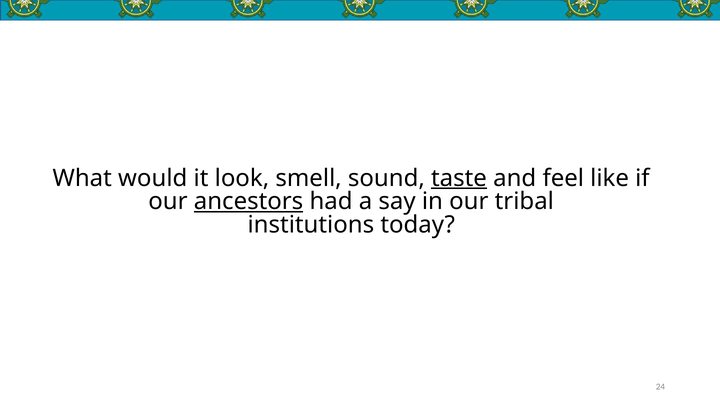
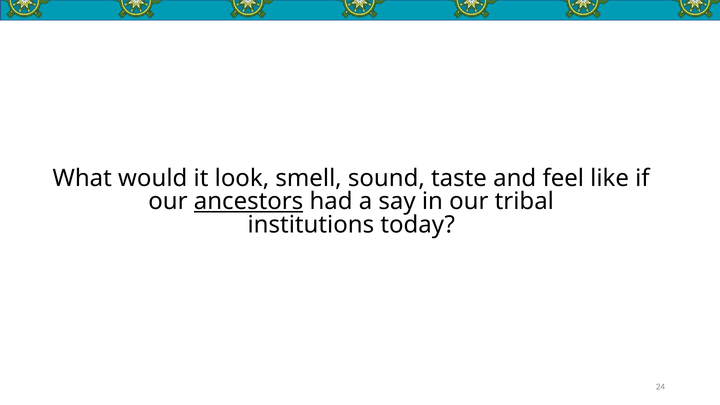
taste underline: present -> none (459, 178)
